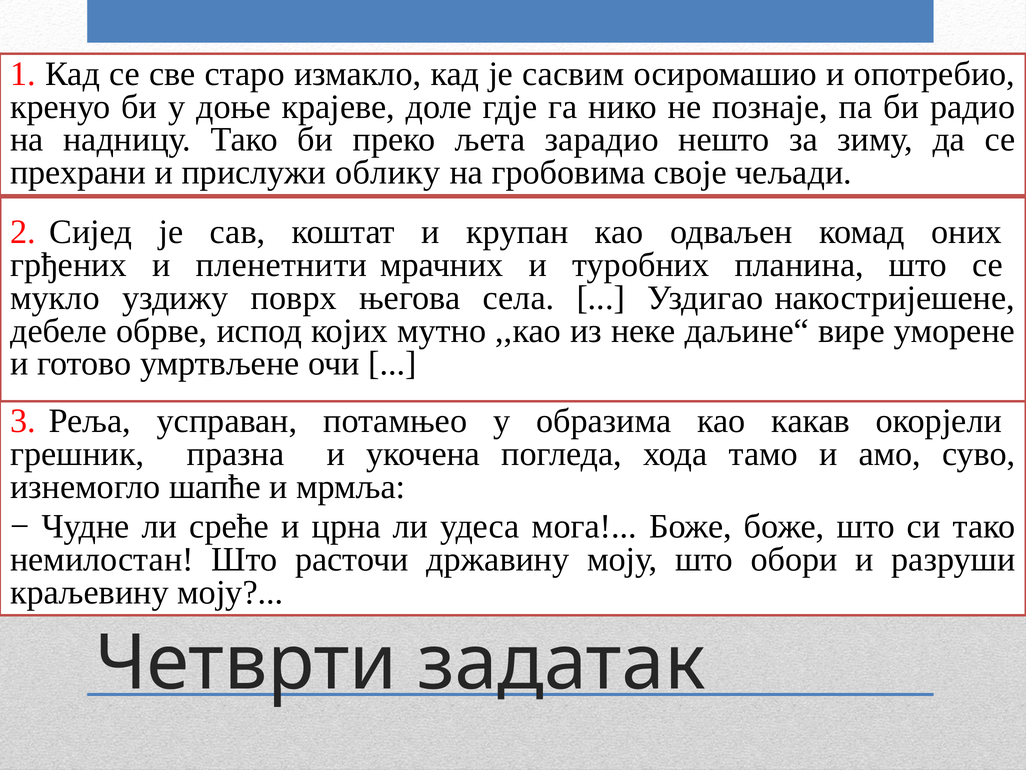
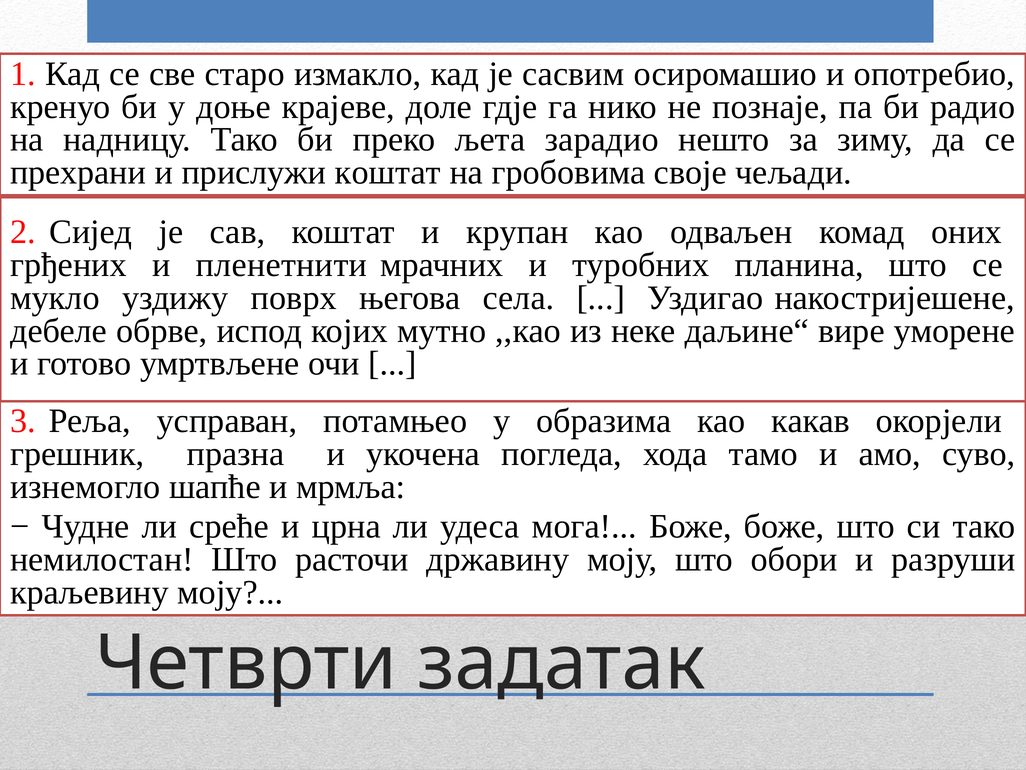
прислужи облику: облику -> коштат (388, 172)
